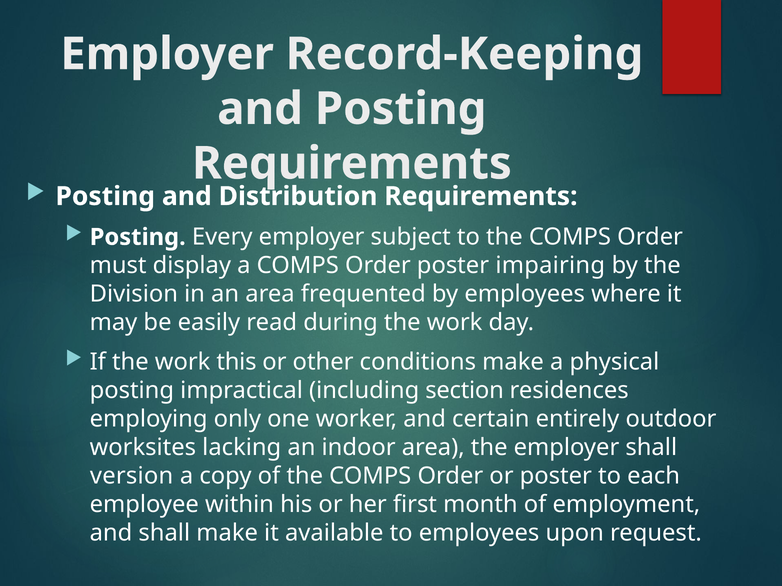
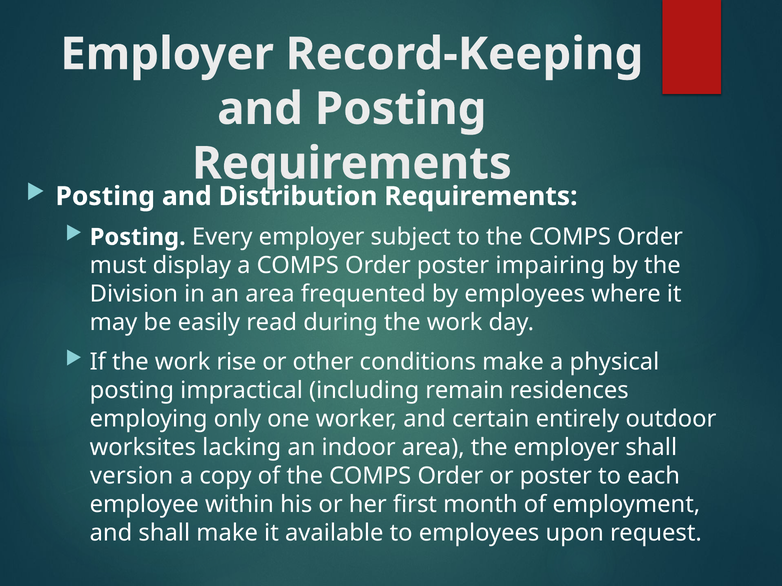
this: this -> rise (236, 362)
section: section -> remain (465, 391)
